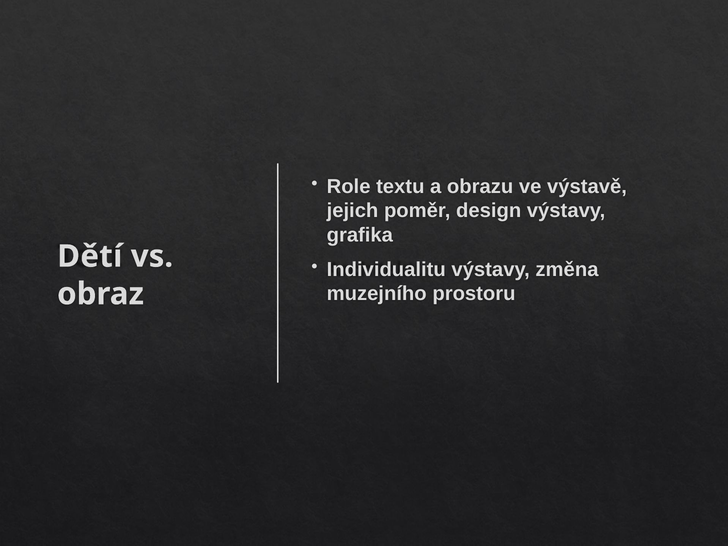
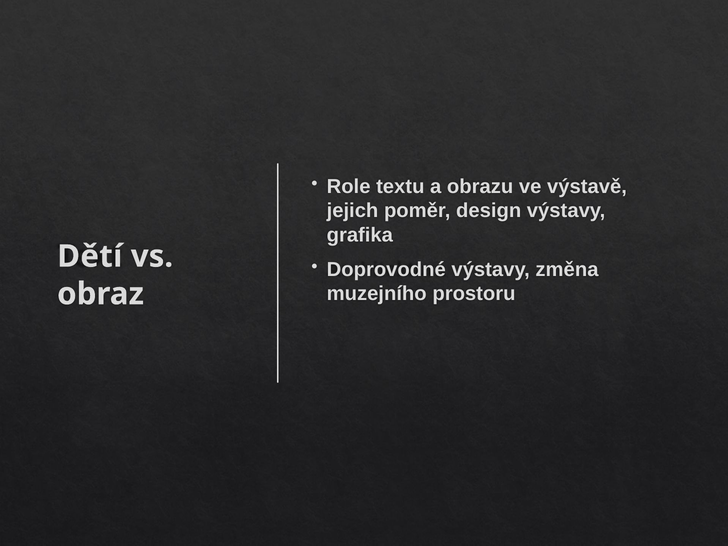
Individualitu: Individualitu -> Doprovodné (386, 269)
